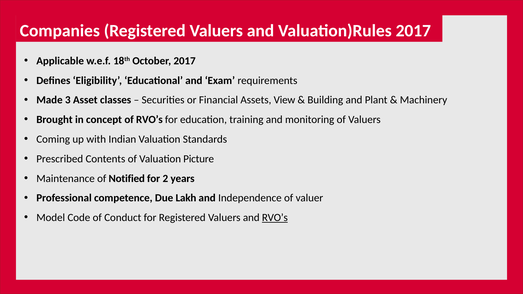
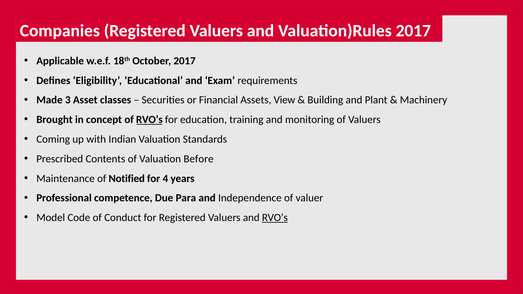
RVO’s underline: none -> present (149, 120)
Picture: Picture -> Before (199, 159)
2: 2 -> 4 (165, 179)
Lakh: Lakh -> Para (186, 198)
